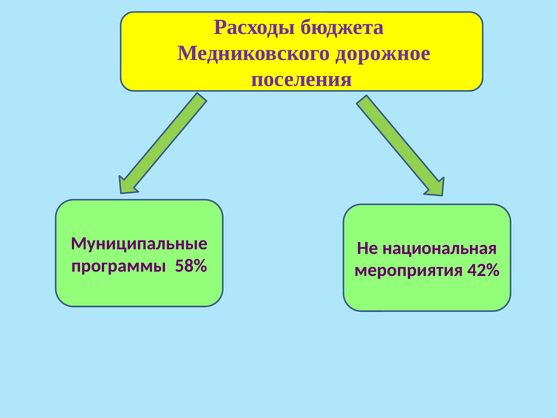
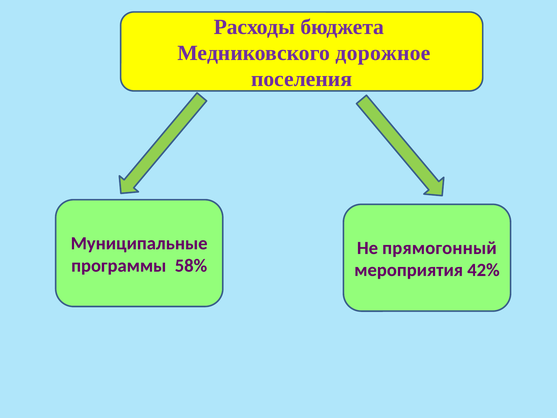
национальная: национальная -> прямогонный (439, 248)
